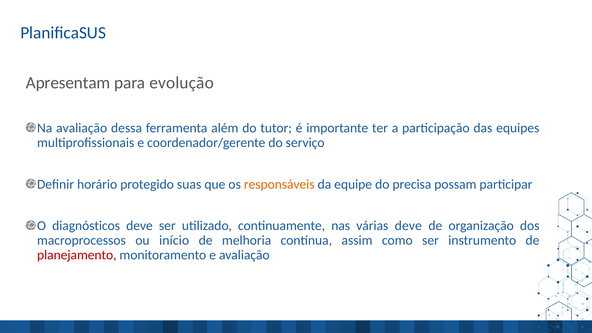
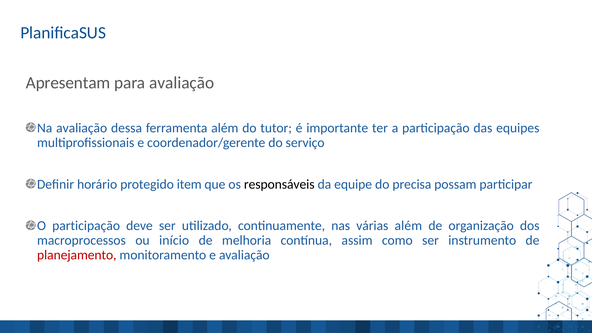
para evolução: evolução -> avaliação (182, 83)
suas: suas -> item (189, 184)
responsáveis colour: orange -> black (279, 184)
O diagnósticos: diagnósticos -> participação (86, 226)
várias deve: deve -> além (408, 226)
